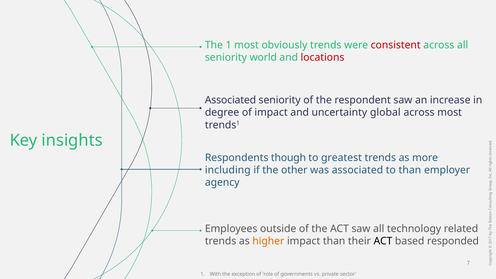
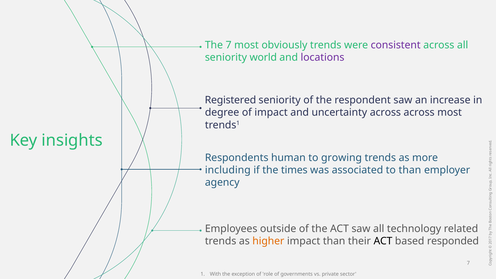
The 1: 1 -> 7 (229, 45)
consistent colour: red -> purple (396, 45)
locations colour: red -> purple (323, 58)
Associated: Associated -> Registered (230, 100)
uncertainty global: global -> across (385, 113)
though: though -> human (288, 158)
greatest: greatest -> growing (342, 158)
other: other -> times (294, 170)
